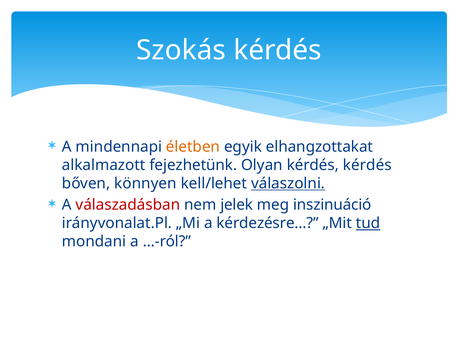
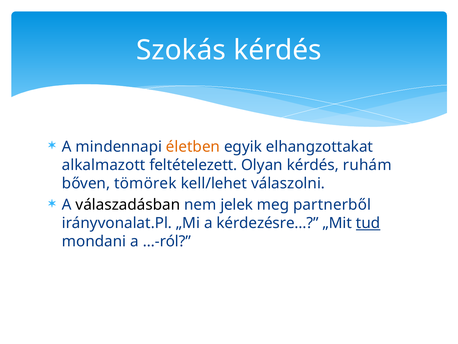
fejezhetünk: fejezhetünk -> feltételezett (193, 165)
kérdés kérdés: kérdés -> ruhám (367, 165)
könnyen: könnyen -> tömörek (145, 183)
válaszolni underline: present -> none (288, 183)
válaszadásban colour: red -> black (128, 205)
inszinuáció: inszinuáció -> partnerből (332, 205)
